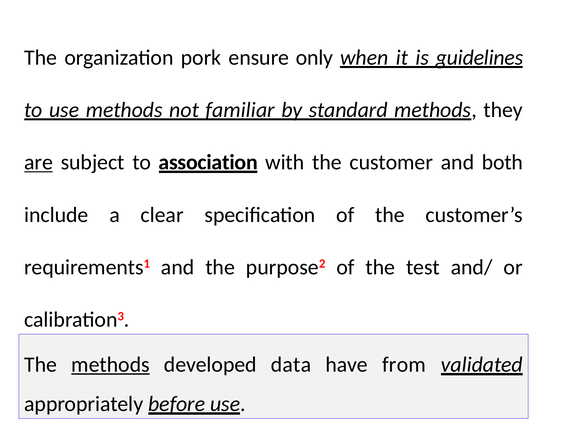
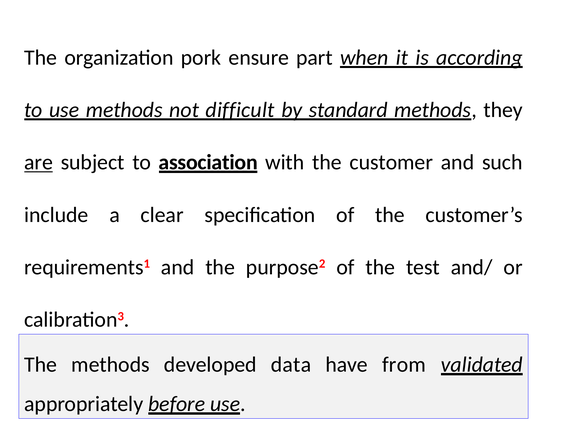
only: only -> part (314, 58)
guidelines: guidelines -> according (479, 58)
familiar: familiar -> difficult (240, 110)
both: both -> such (502, 162)
methods underline: present -> none (111, 365)
